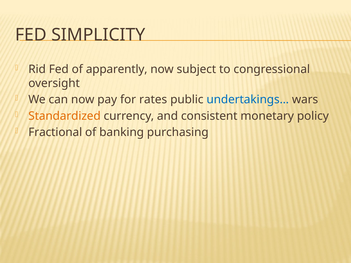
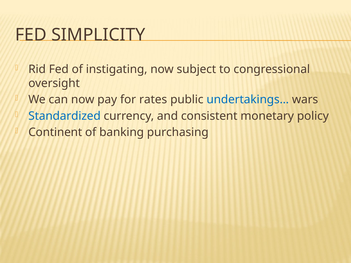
apparently: apparently -> instigating (117, 69)
Standardized colour: orange -> blue (64, 116)
Fractional: Fractional -> Continent (55, 132)
